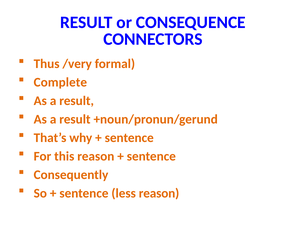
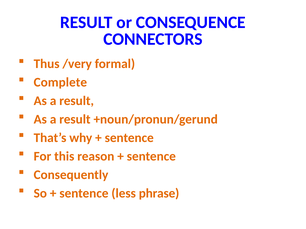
less reason: reason -> phrase (159, 194)
